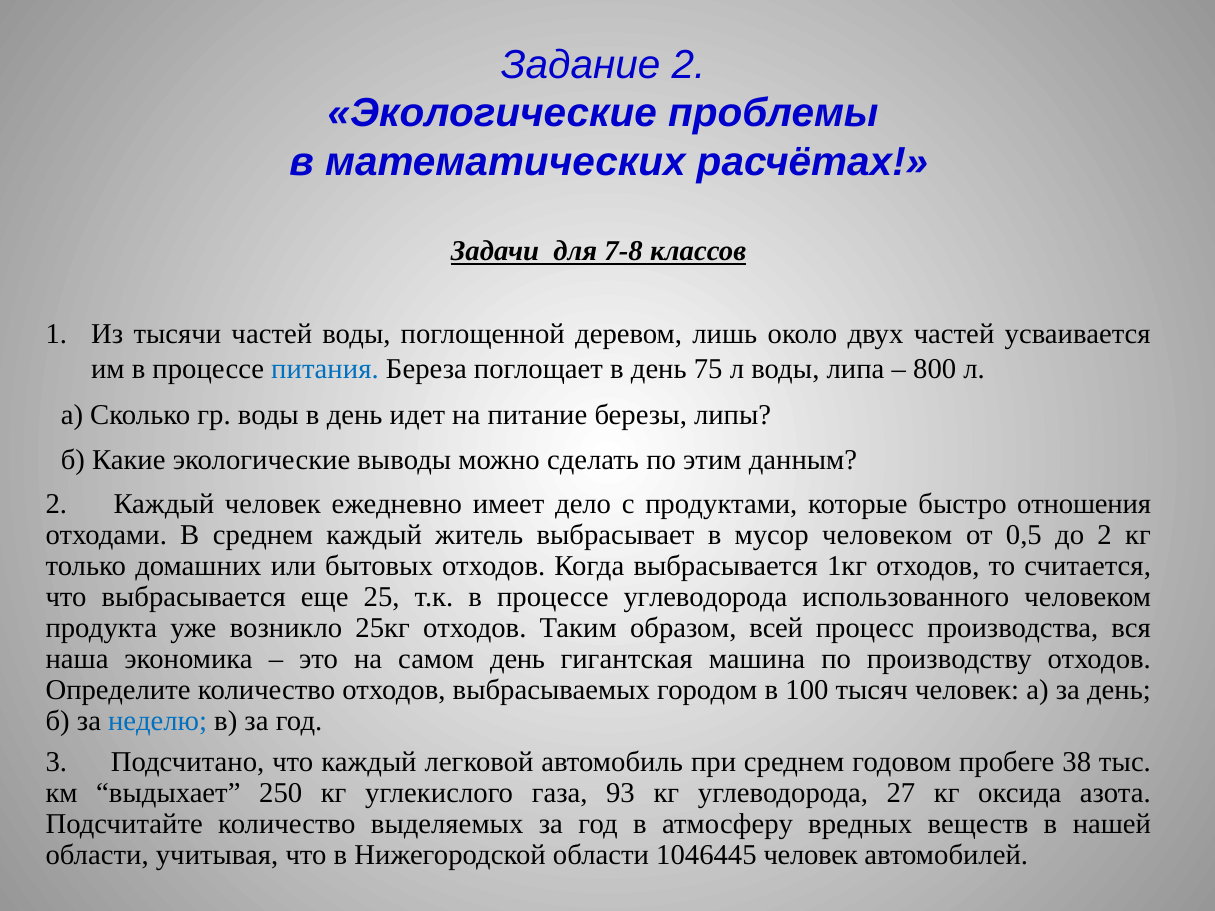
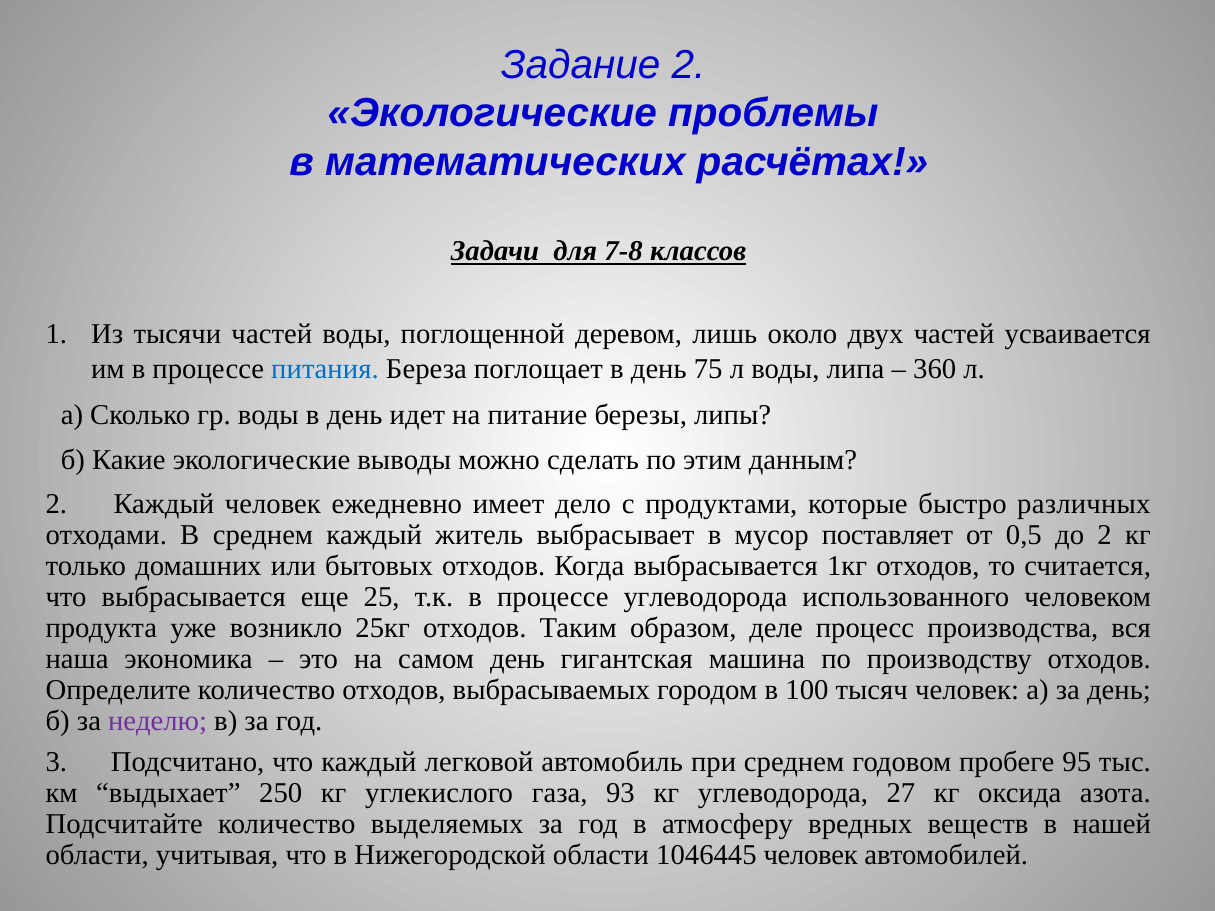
800: 800 -> 360 (935, 370)
отношения: отношения -> различных (1084, 504)
мусор человеком: человеком -> поставляет (887, 535)
всей: всей -> деле (776, 628)
неделю colour: blue -> purple (158, 721)
38: 38 -> 95 (1077, 762)
